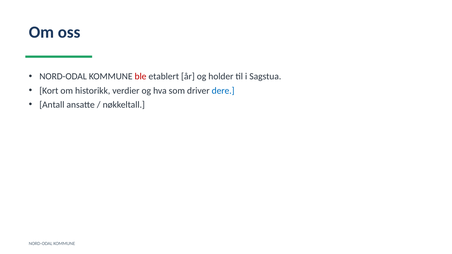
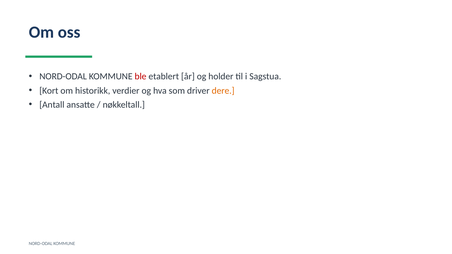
dere colour: blue -> orange (223, 91)
